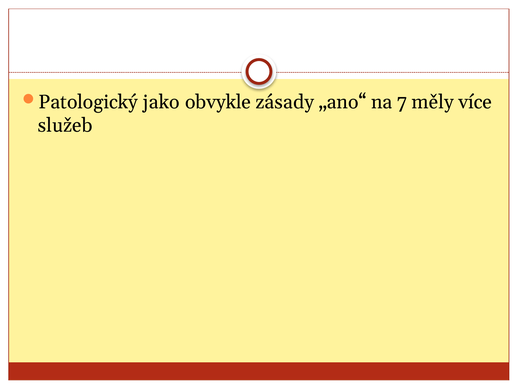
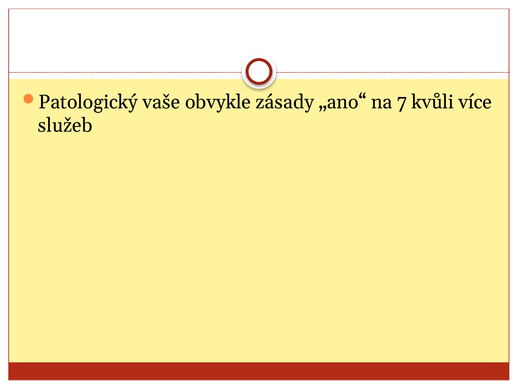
jako: jako -> vaše (161, 102)
měly: měly -> kvůli (433, 102)
